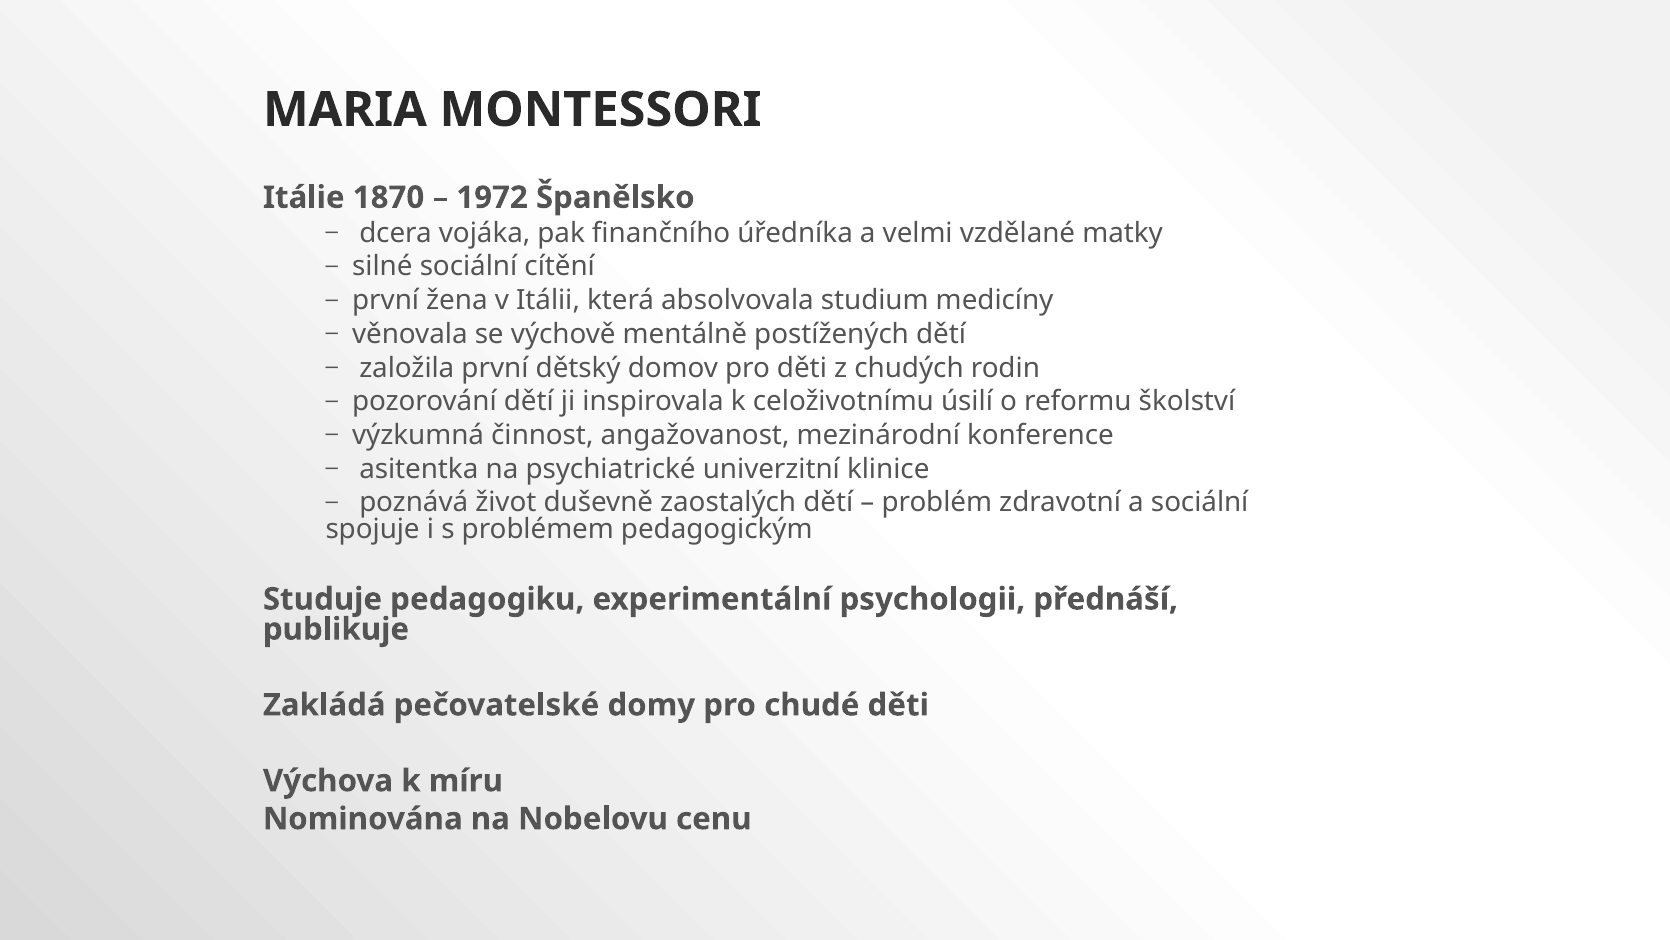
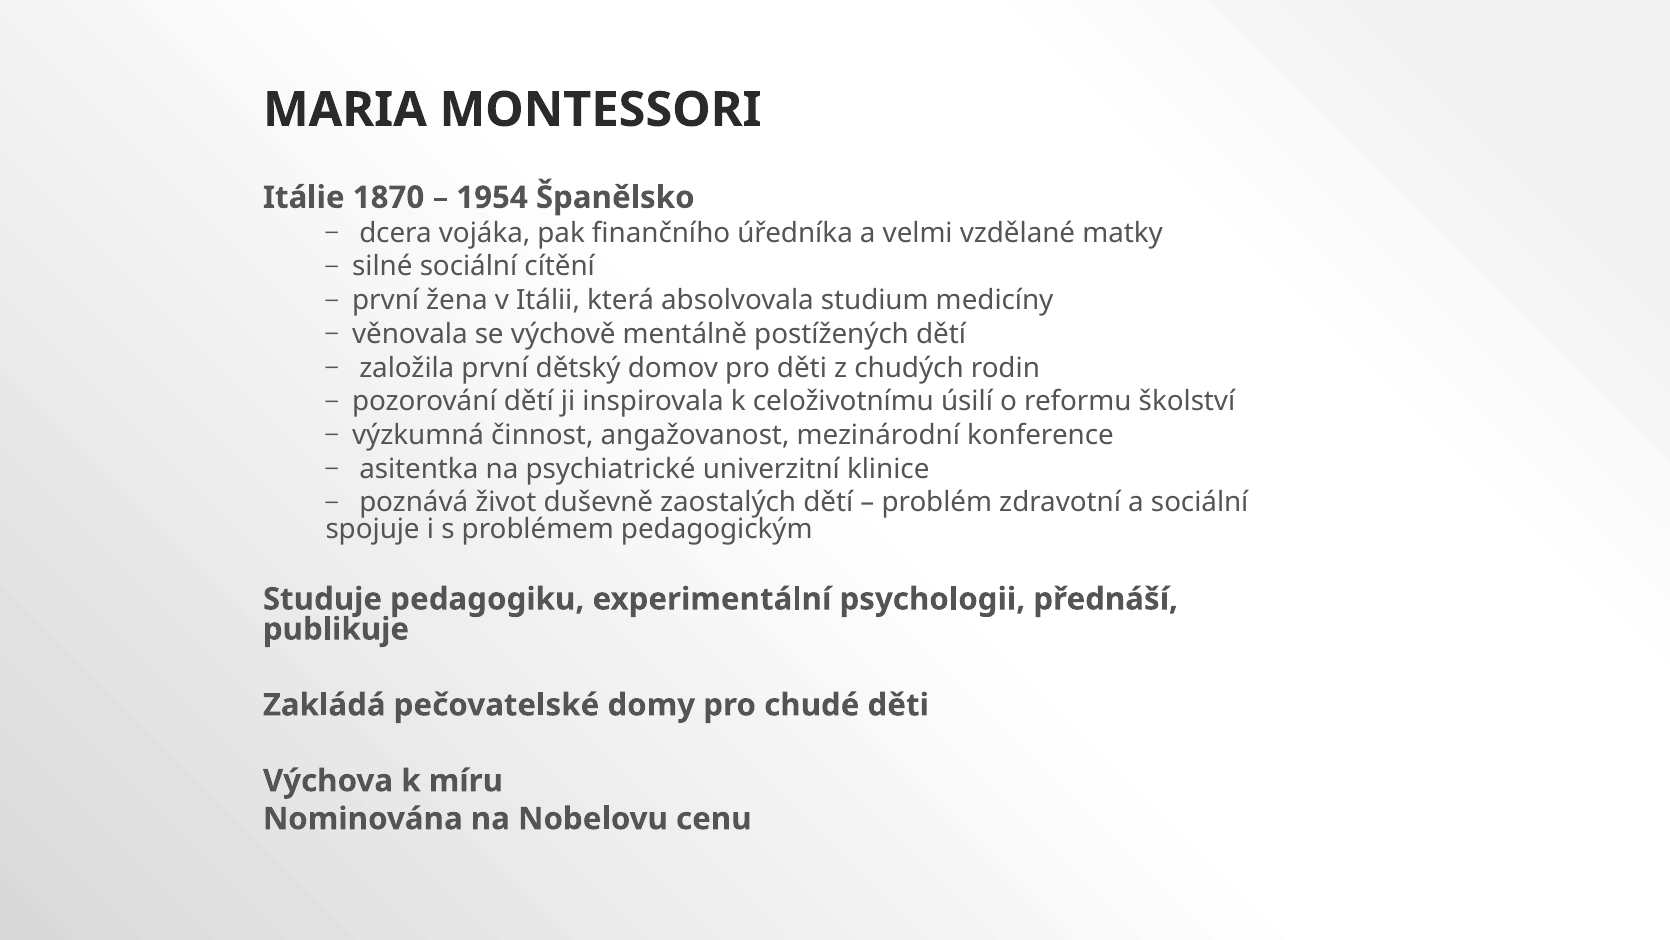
1972: 1972 -> 1954 (492, 197)
